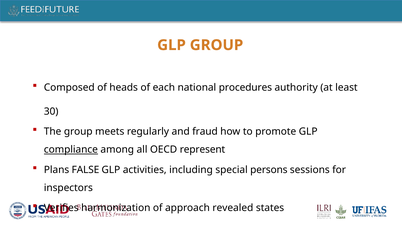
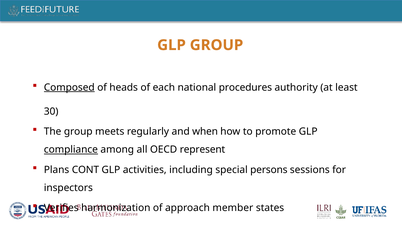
Composed underline: none -> present (69, 87)
fraud: fraud -> when (205, 132)
FALSE: FALSE -> CONT (85, 170)
revealed: revealed -> member (233, 208)
